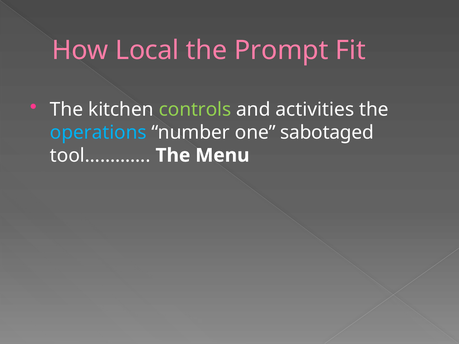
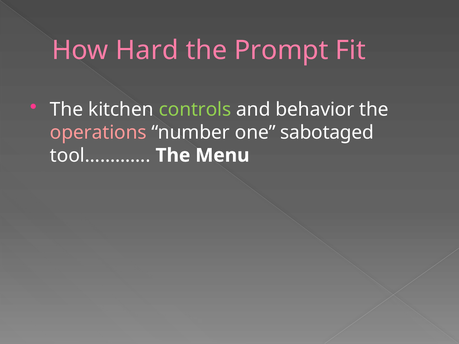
Local: Local -> Hard (147, 50)
activities: activities -> behavior (315, 110)
operations colour: light blue -> pink (98, 133)
